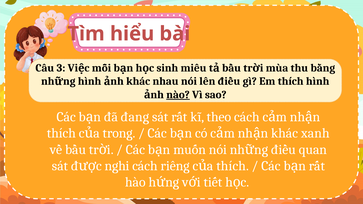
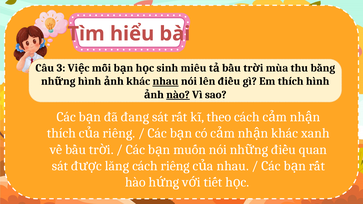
nhau underline: none -> present (166, 81)
trong: trong -> riêng (119, 133)
nghi: nghi -> lắng (117, 166)
thích: thích -> nhau (233, 166)
